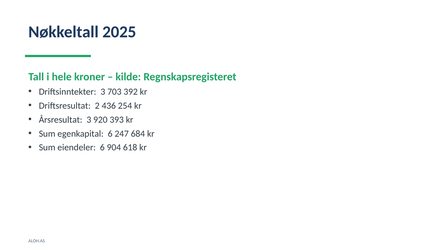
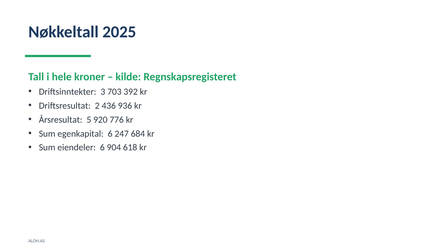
254: 254 -> 936 (125, 106)
Årsresultat 3: 3 -> 5 (89, 120)
393: 393 -> 776 (117, 120)
